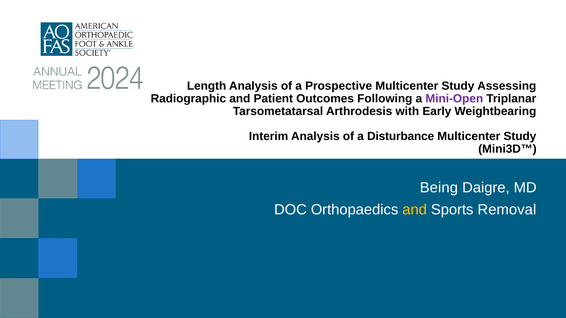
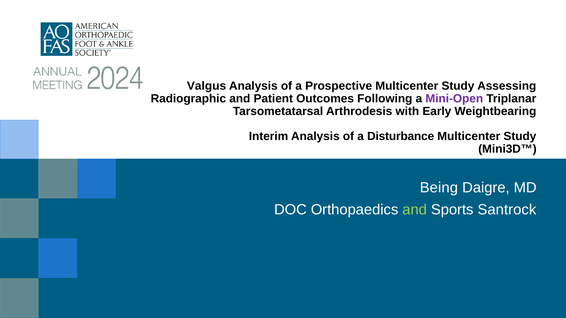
Length: Length -> Valgus (207, 86)
and colour: yellow -> light green (415, 210)
Removal: Removal -> Santrock (507, 210)
